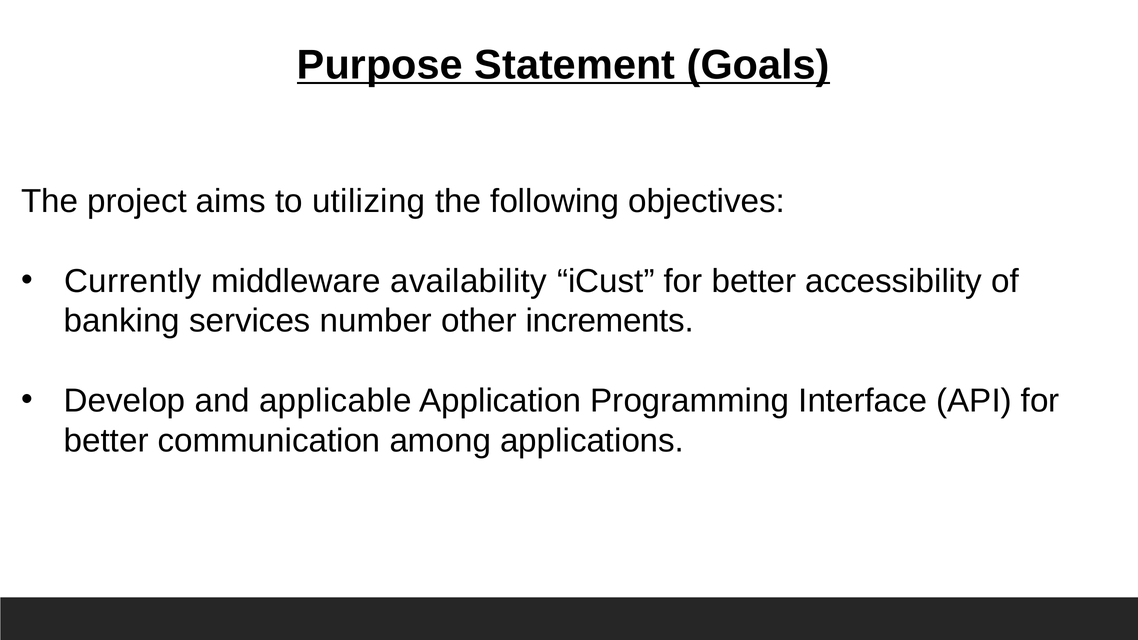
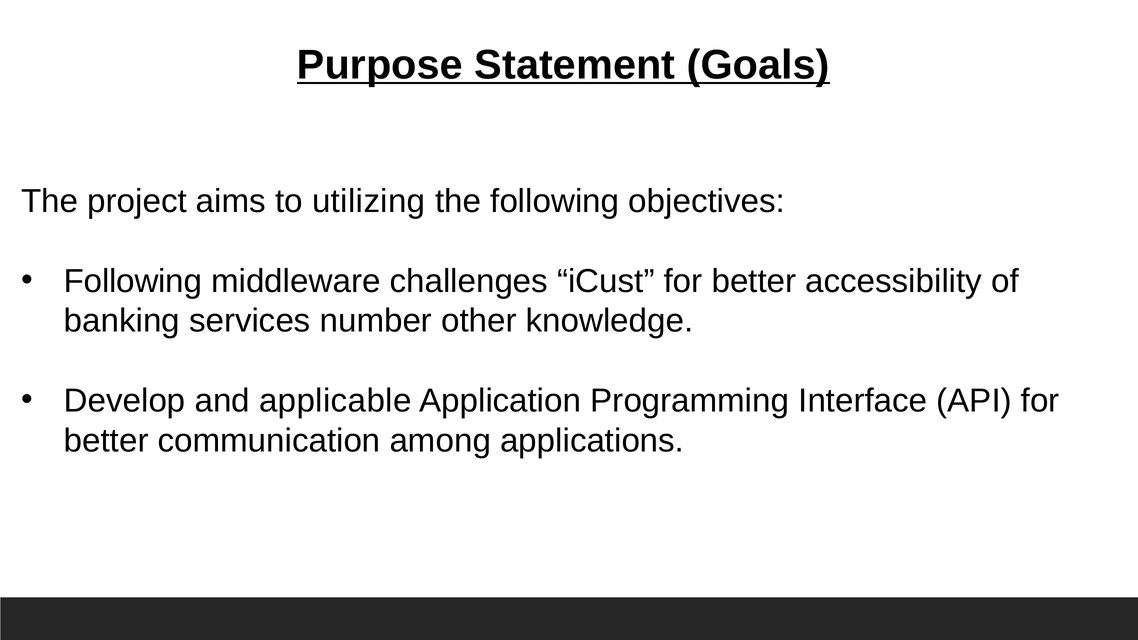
Currently: Currently -> Following (133, 281)
availability: availability -> challenges (469, 281)
increments: increments -> knowledge (610, 321)
